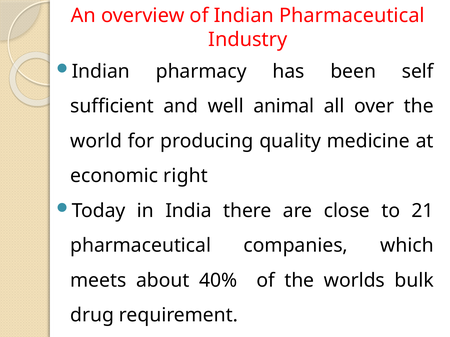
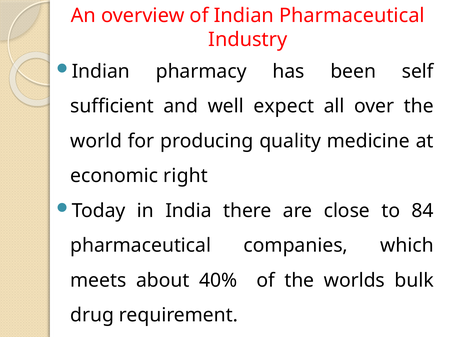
animal: animal -> expect (284, 106)
21: 21 -> 84 (423, 211)
